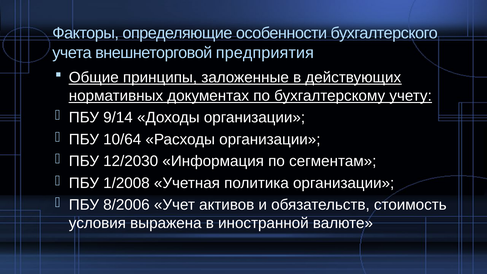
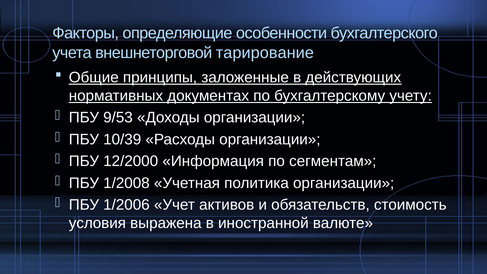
предприятия: предприятия -> тарирование (265, 53)
9/14: 9/14 -> 9/53 (118, 118)
10/64: 10/64 -> 10/39 (122, 139)
12/2030: 12/2030 -> 12/2000 (131, 161)
8/2006: 8/2006 -> 1/2006 (126, 205)
